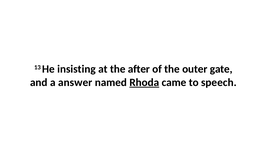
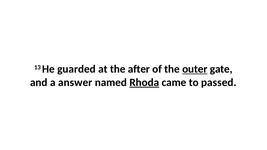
insisting: insisting -> guarded (76, 69)
outer underline: none -> present (195, 69)
speech: speech -> passed (219, 83)
